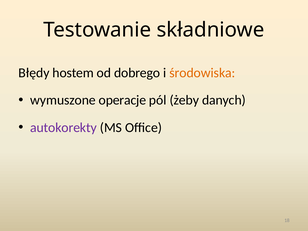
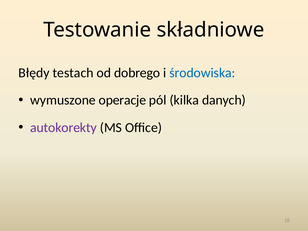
hostem: hostem -> testach (73, 73)
środowiska colour: orange -> blue (202, 73)
żeby: żeby -> kilka (184, 100)
